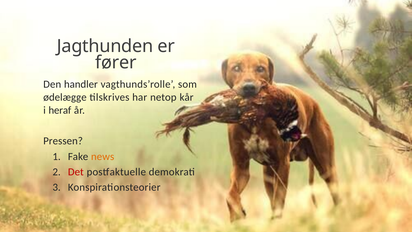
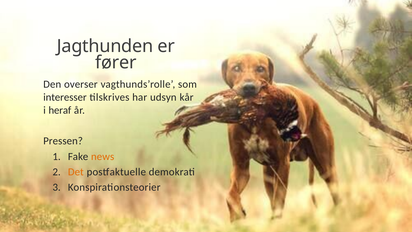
handler: handler -> overser (81, 84)
ødelægge: ødelægge -> interesser (65, 97)
netop: netop -> udsyn (163, 97)
Det colour: red -> orange (76, 172)
